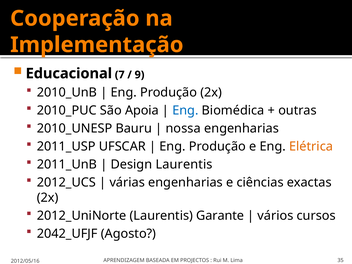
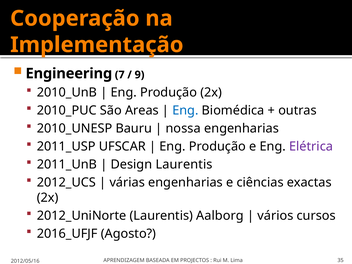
Educacional: Educacional -> Engineering (69, 73)
Apoia: Apoia -> Areas (142, 110)
Elétrica colour: orange -> purple (311, 146)
Garante: Garante -> Aalborg (220, 216)
2042_UFJF: 2042_UFJF -> 2016_UFJF (67, 234)
